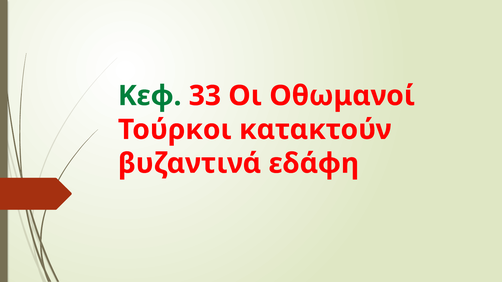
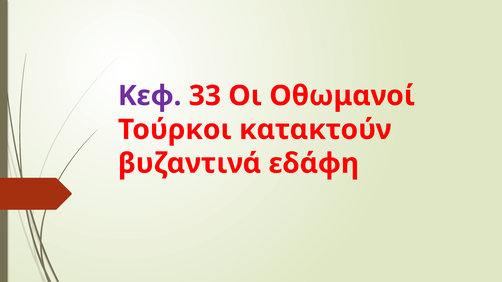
Κεφ colour: green -> purple (150, 96)
